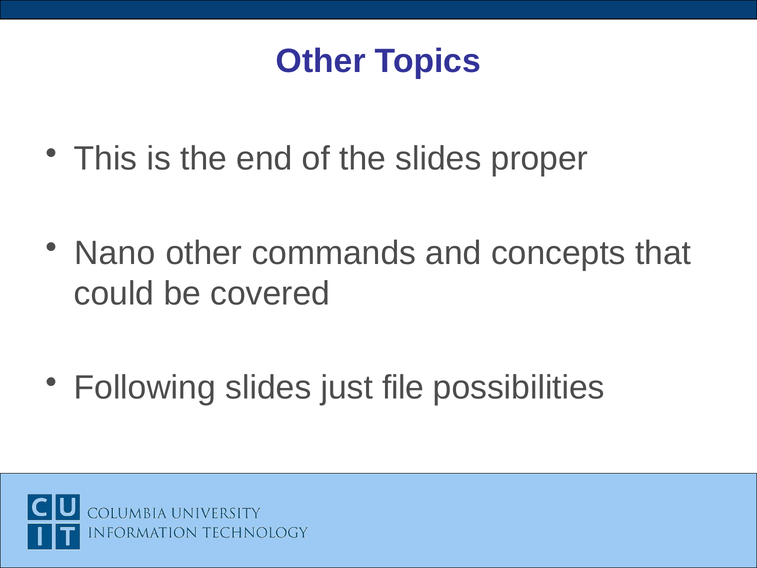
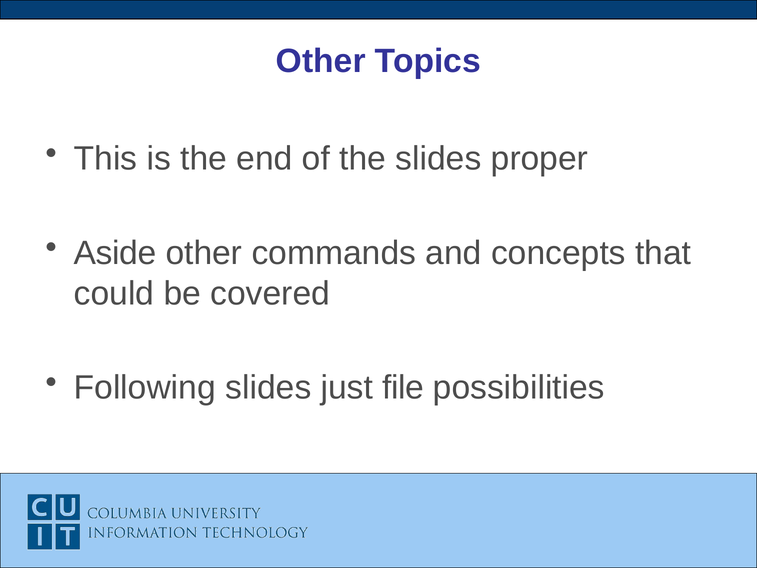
Nano: Nano -> Aside (115, 253)
